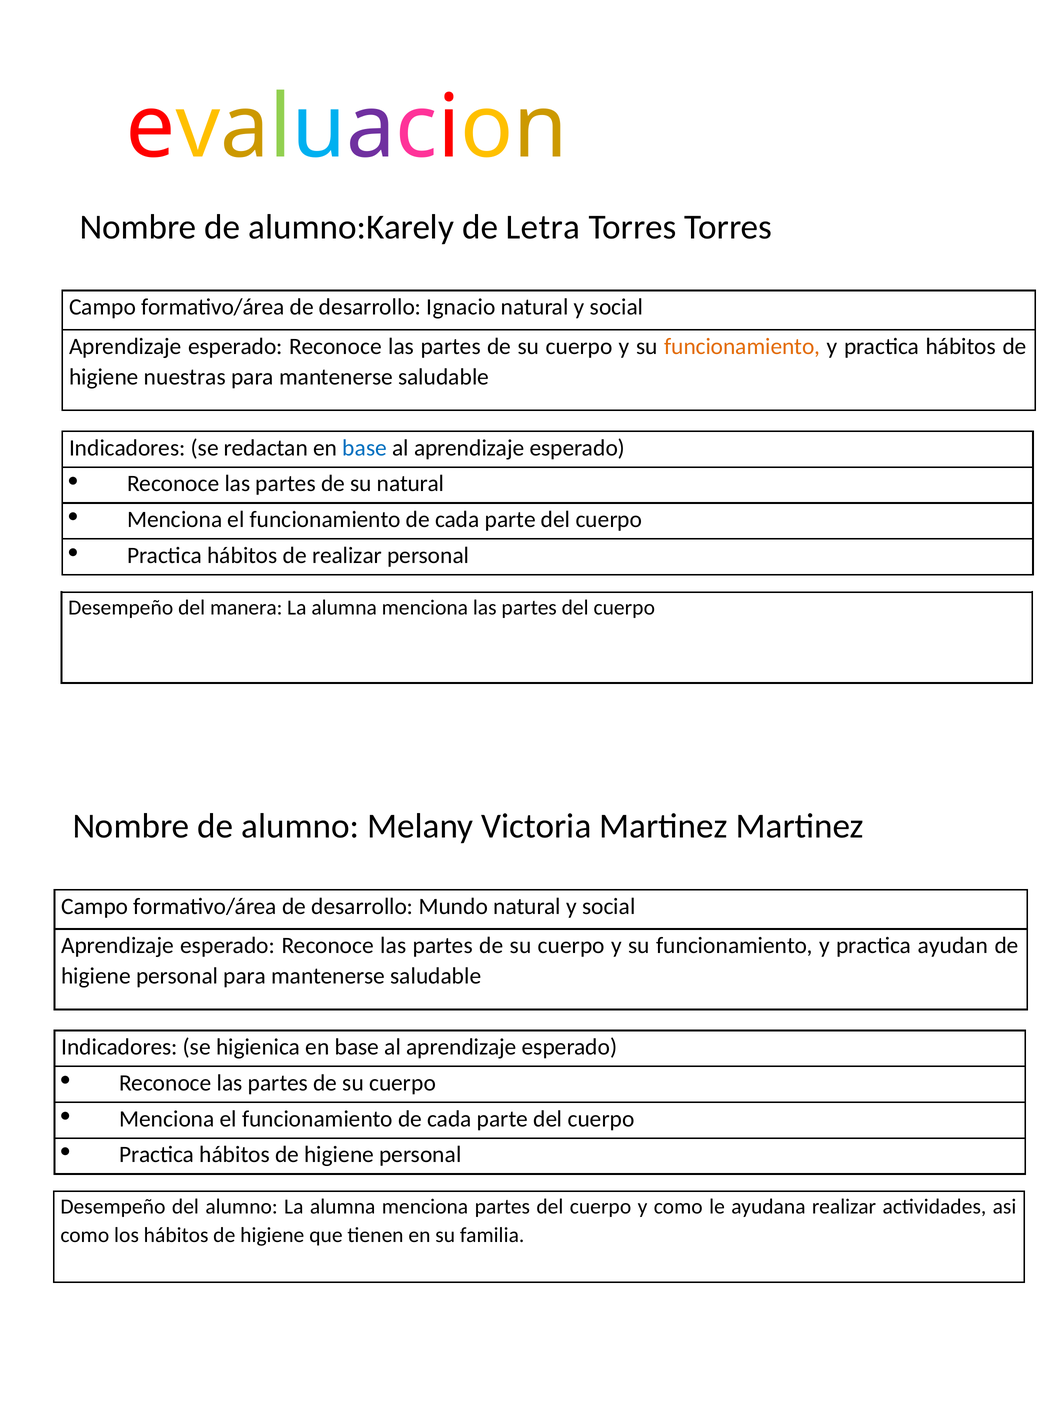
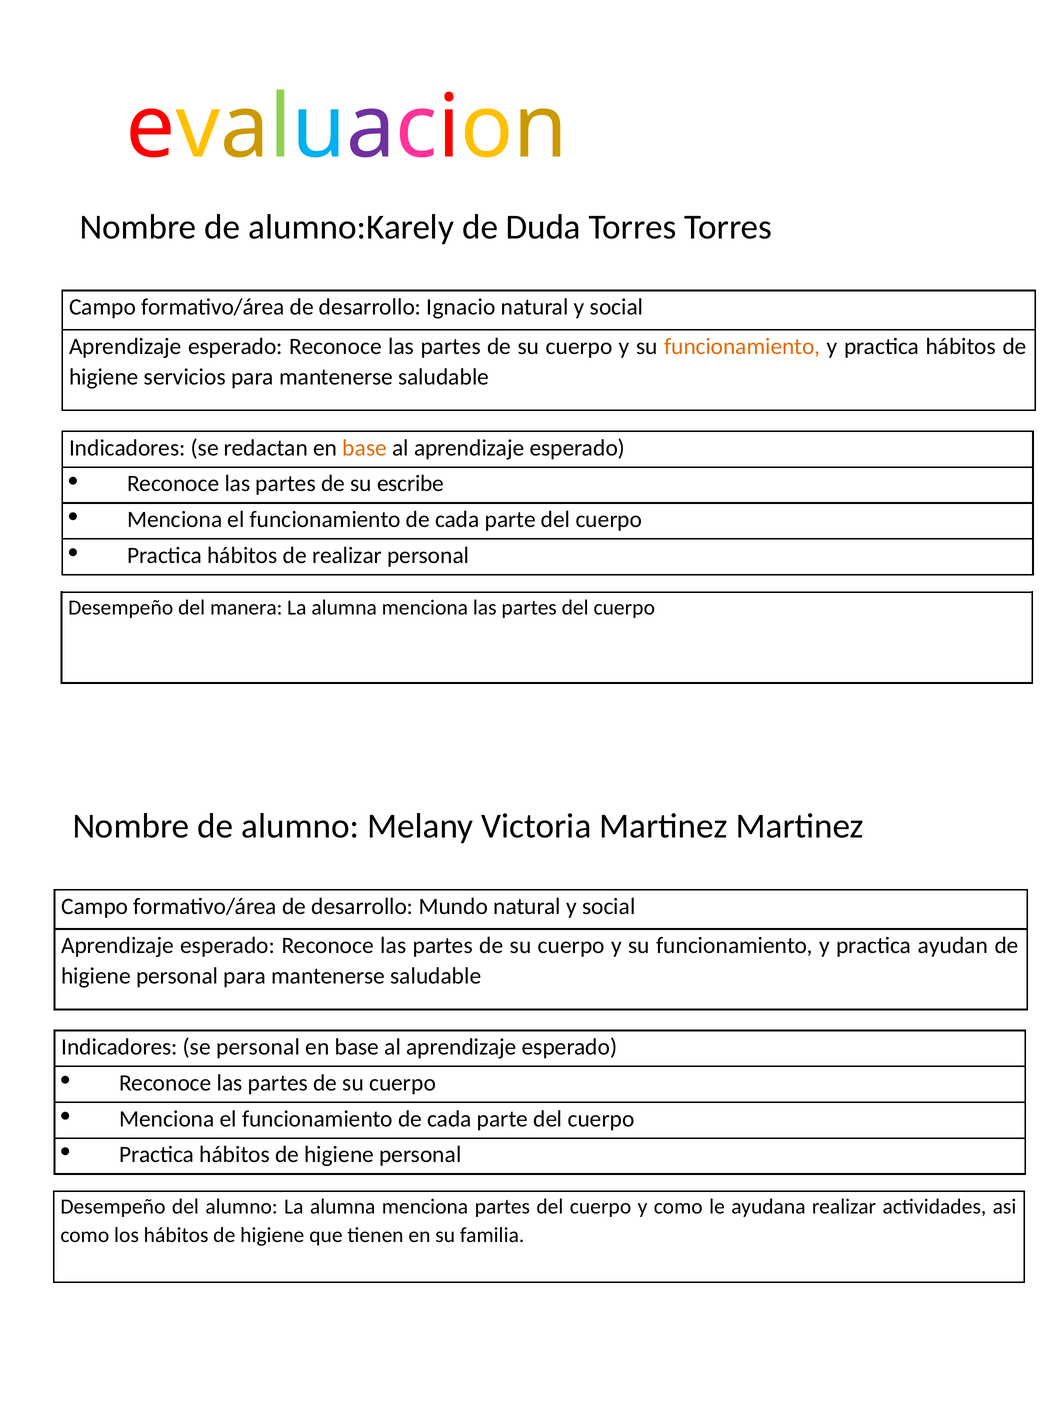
Letra: Letra -> Duda (543, 227)
nuestras: nuestras -> servicios (185, 377)
base colour: blue -> orange (365, 448)
su natural: natural -> escribe (410, 484)
se higienica: higienica -> personal (258, 1047)
